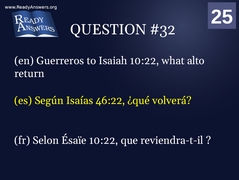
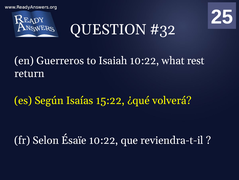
alto: alto -> rest (196, 60)
46:22: 46:22 -> 15:22 (110, 100)
